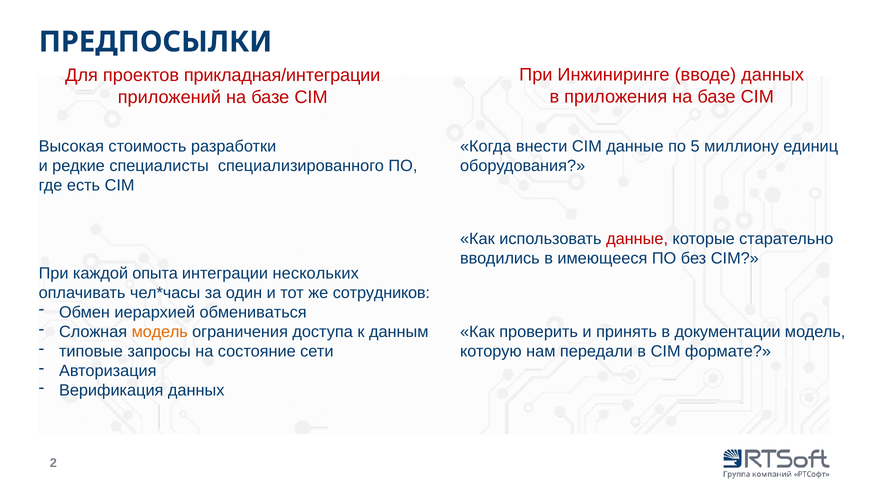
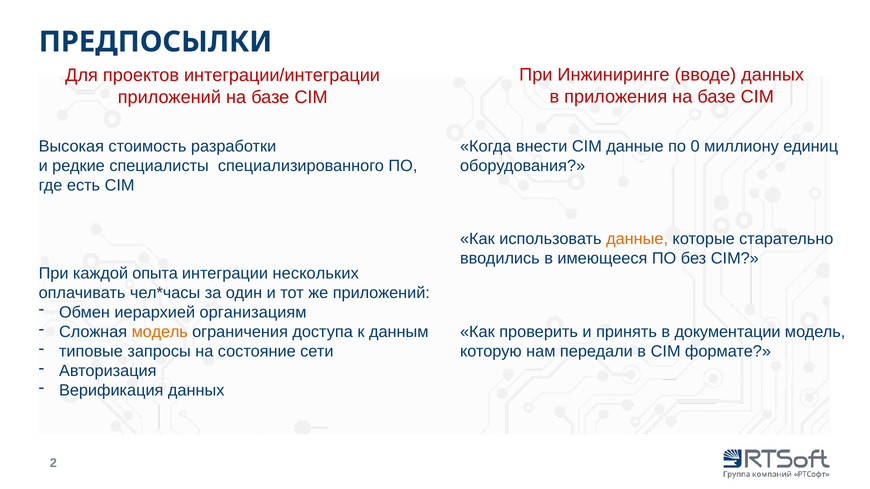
прикладная/интеграции: прикладная/интеграции -> интеграции/интеграции (282, 75)
5: 5 -> 0 (695, 146)
данные colour: red -> orange (637, 239)
же сотрудников: сотрудников -> приложений (381, 293)
обмениваться: обмениваться -> организациям (253, 312)
